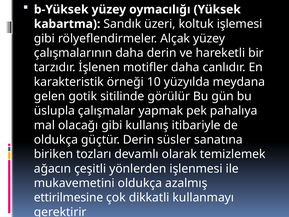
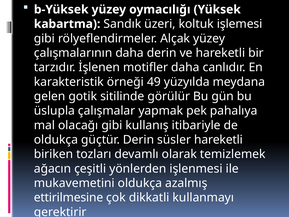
10: 10 -> 49 (154, 82)
süsler sanatına: sanatına -> hareketli (218, 140)
